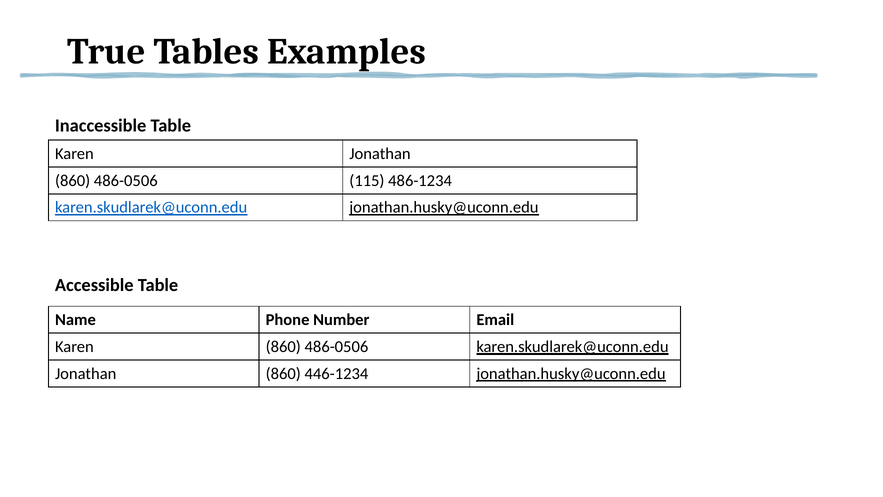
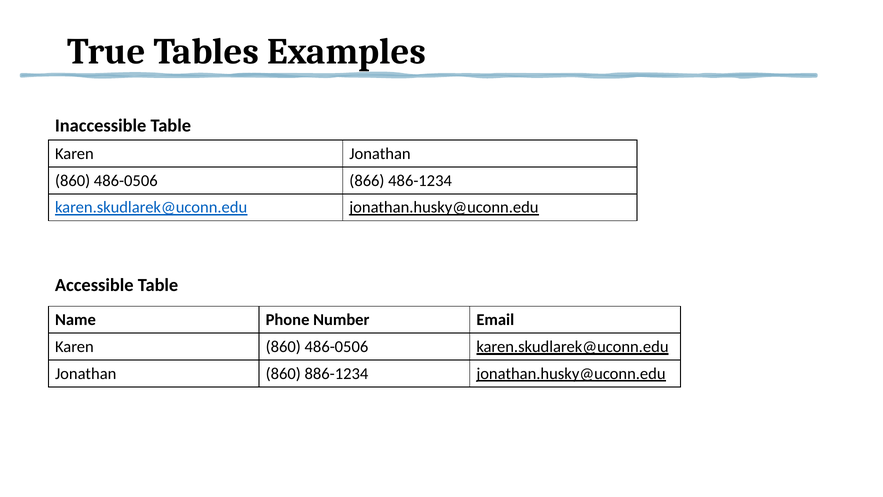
115: 115 -> 866 (367, 181)
446-1234: 446-1234 -> 886-1234 (336, 373)
